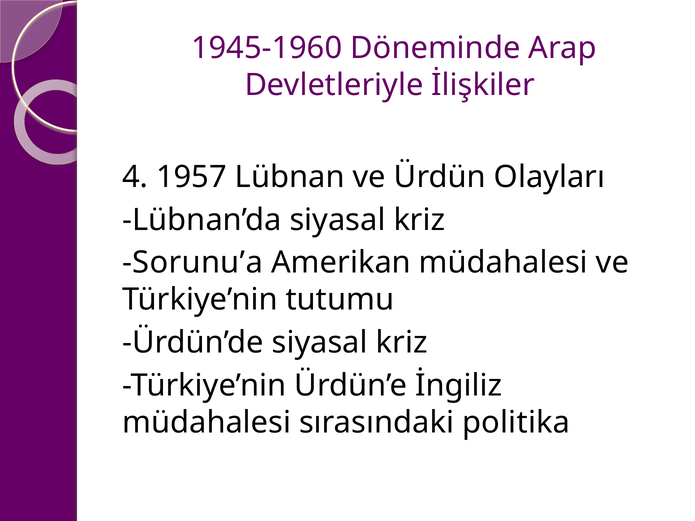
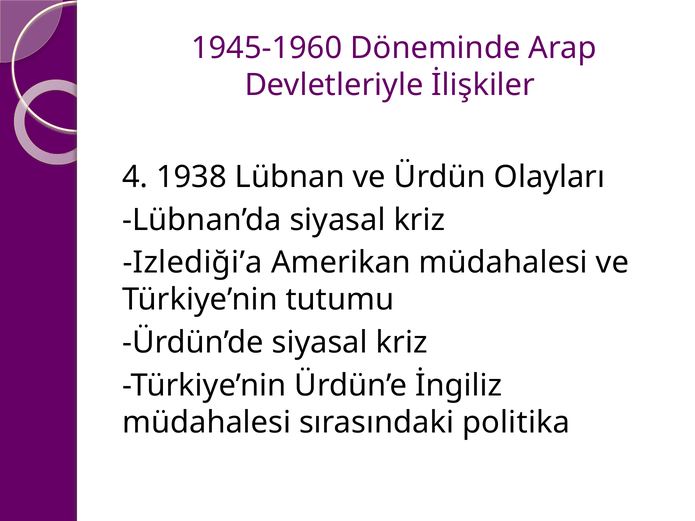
1957: 1957 -> 1938 (191, 177)
Sorunu’a: Sorunu’a -> Izlediği’a (193, 263)
